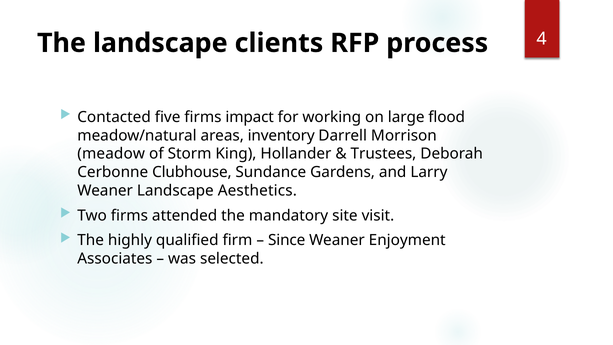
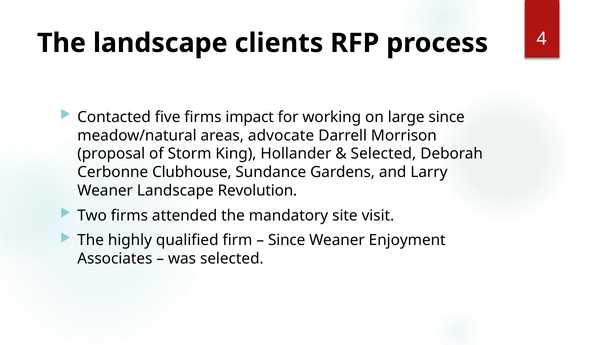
large flood: flood -> since (447, 117)
inventory: inventory -> advocate (281, 135)
meadow: meadow -> proposal (111, 154)
Trustees: Trustees -> Selected (383, 154)
Aesthetics: Aesthetics -> Revolution (257, 191)
